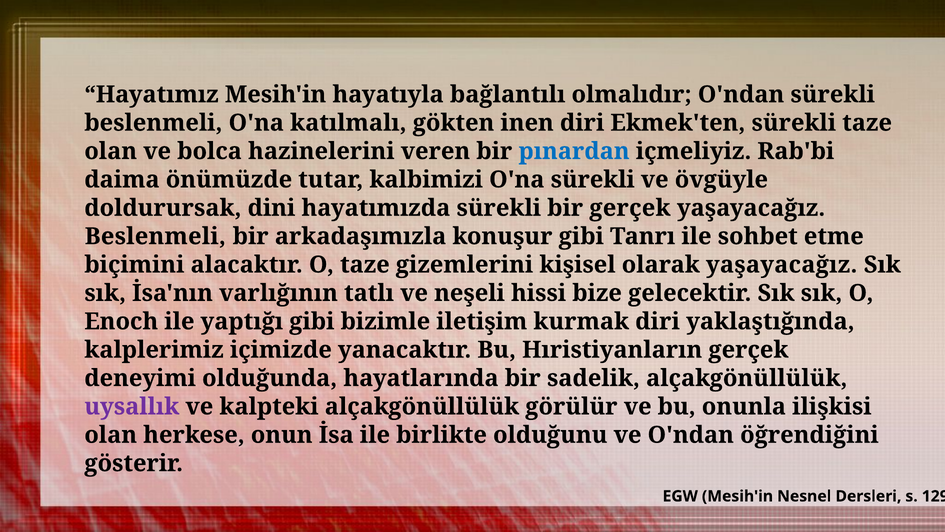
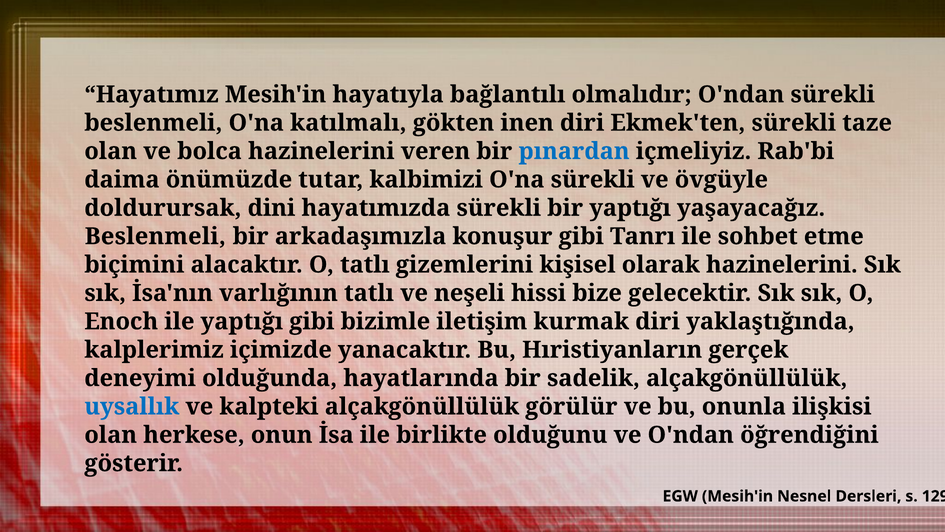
bir gerçek: gerçek -> yaptığı (630, 208)
O taze: taze -> tatlı (365, 265)
olarak yaşayacağız: yaşayacağız -> hazinelerini (782, 265)
uysallık colour: purple -> blue (132, 406)
